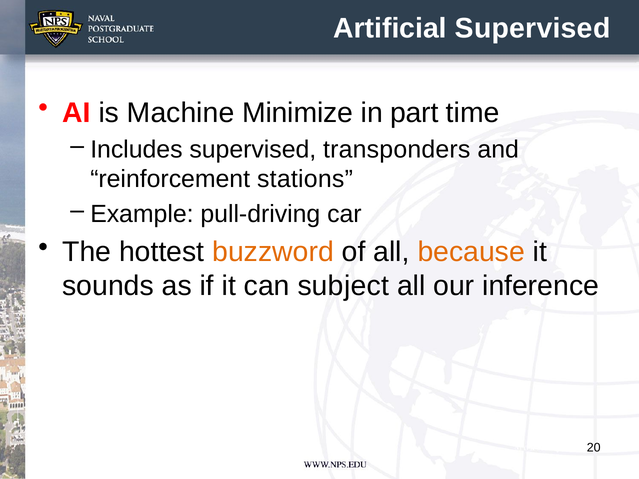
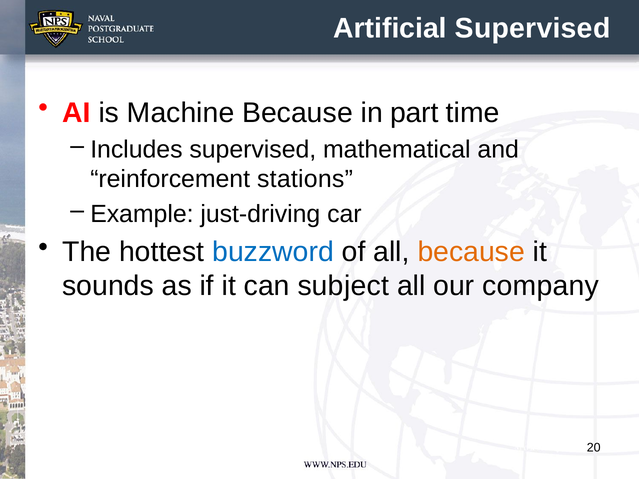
Machine Minimize: Minimize -> Because (298, 113)
transponders: transponders -> mathematical (397, 149)
pull-driving: pull-driving -> just-driving (260, 214)
buzzword colour: orange -> blue (273, 252)
inference: inference -> company (541, 286)
